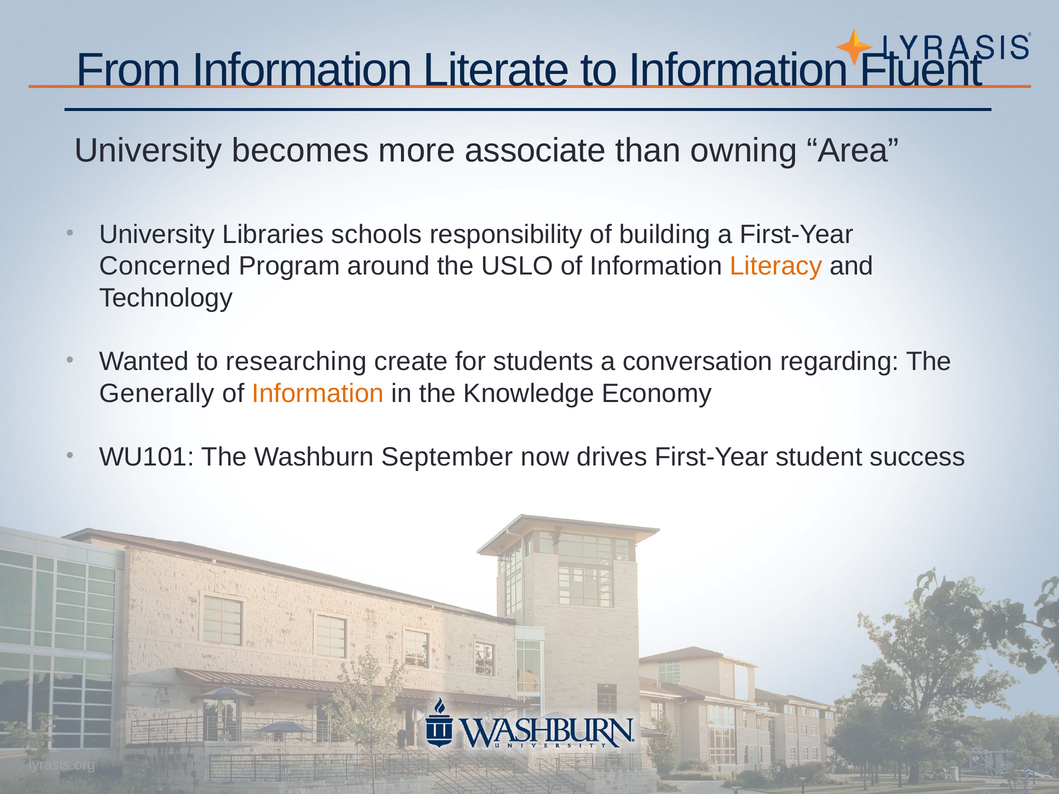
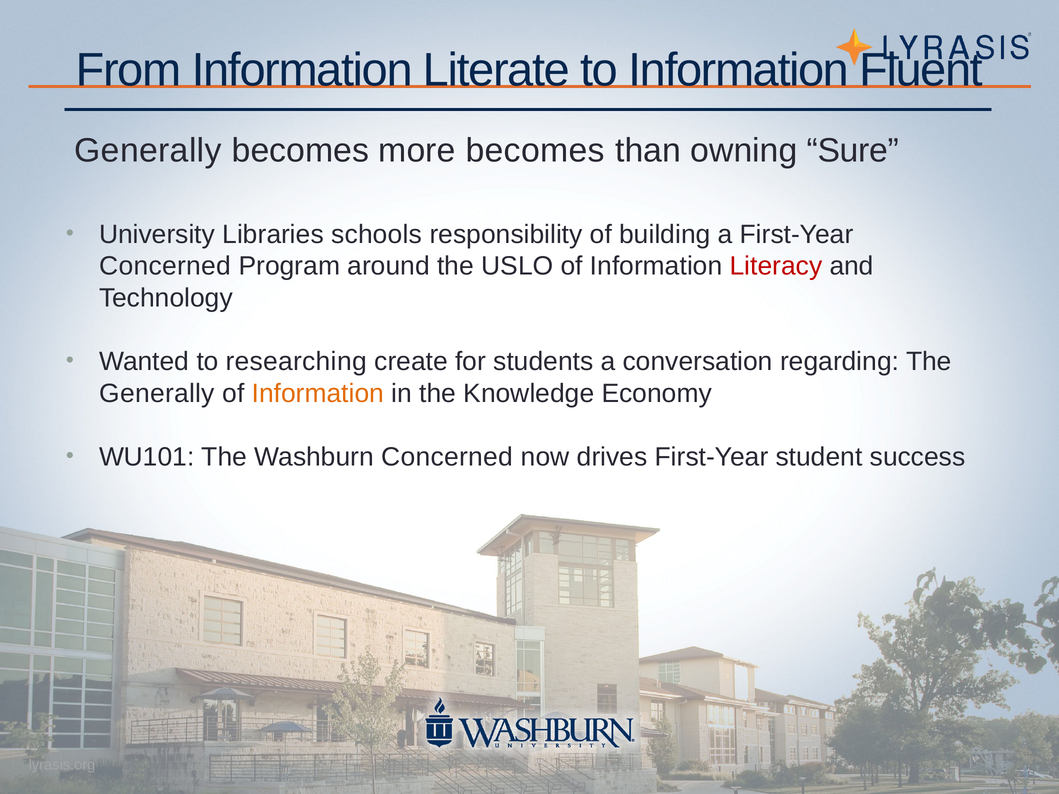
University: University -> Generally (148, 151)
more associate: associate -> becomes (535, 151)
Area: Area -> Sure (853, 151)
Literacy colour: orange -> red (776, 266)
Washburn September: September -> Concerned (447, 457)
